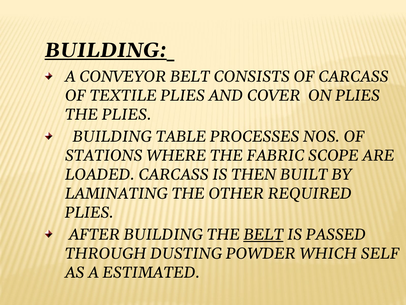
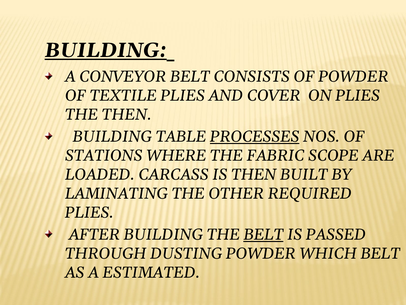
OF CARCASS: CARCASS -> POWDER (353, 77)
THE PLIES: PLIES -> THEN (127, 114)
PROCESSES underline: none -> present (255, 137)
WHICH SELF: SELF -> BELT (380, 253)
